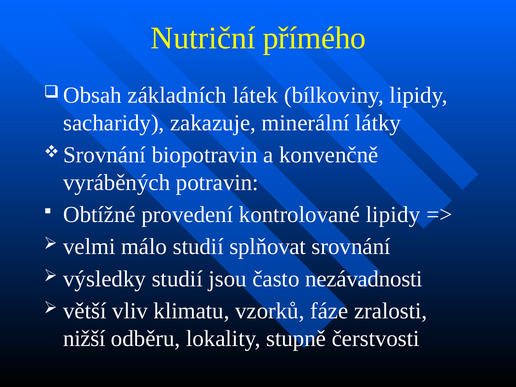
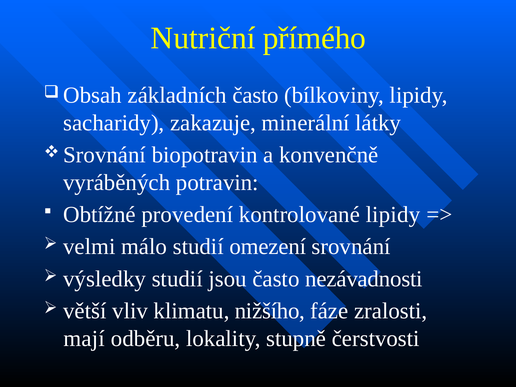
základních látek: látek -> často (256, 95)
splňovat: splňovat -> omezení (268, 247)
vzorků: vzorků -> nižšího (270, 311)
nižší: nižší -> mají (84, 339)
